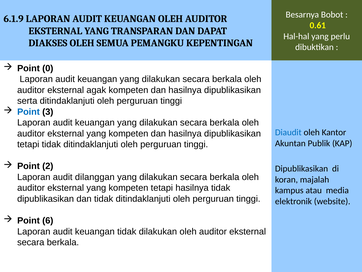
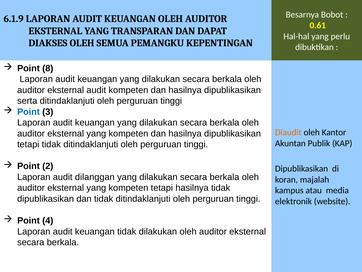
0: 0 -> 8 (48, 68)
eksternal agak: agak -> audit (96, 90)
Diaudit colour: blue -> orange (288, 132)
6: 6 -> 4 (48, 220)
